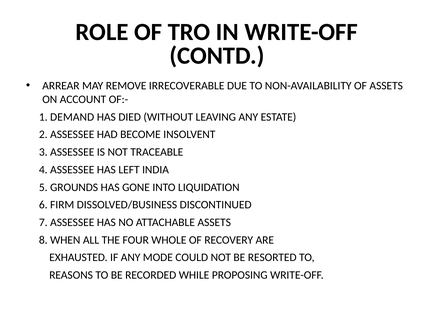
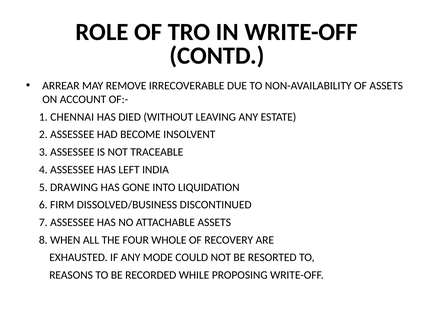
DEMAND: DEMAND -> CHENNAI (72, 117)
GROUNDS: GROUNDS -> DRAWING (74, 188)
